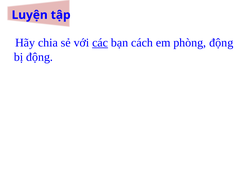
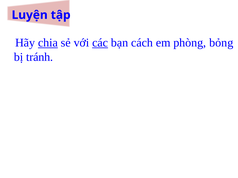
chia underline: none -> present (48, 43)
phòng động: động -> bỏng (221, 43)
bị động: động -> tránh (40, 57)
